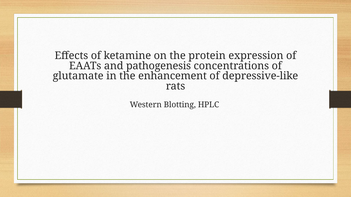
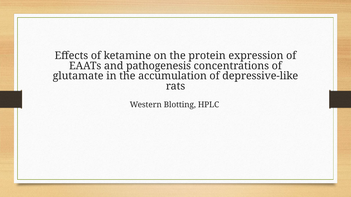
enhancement: enhancement -> accumulation (172, 76)
